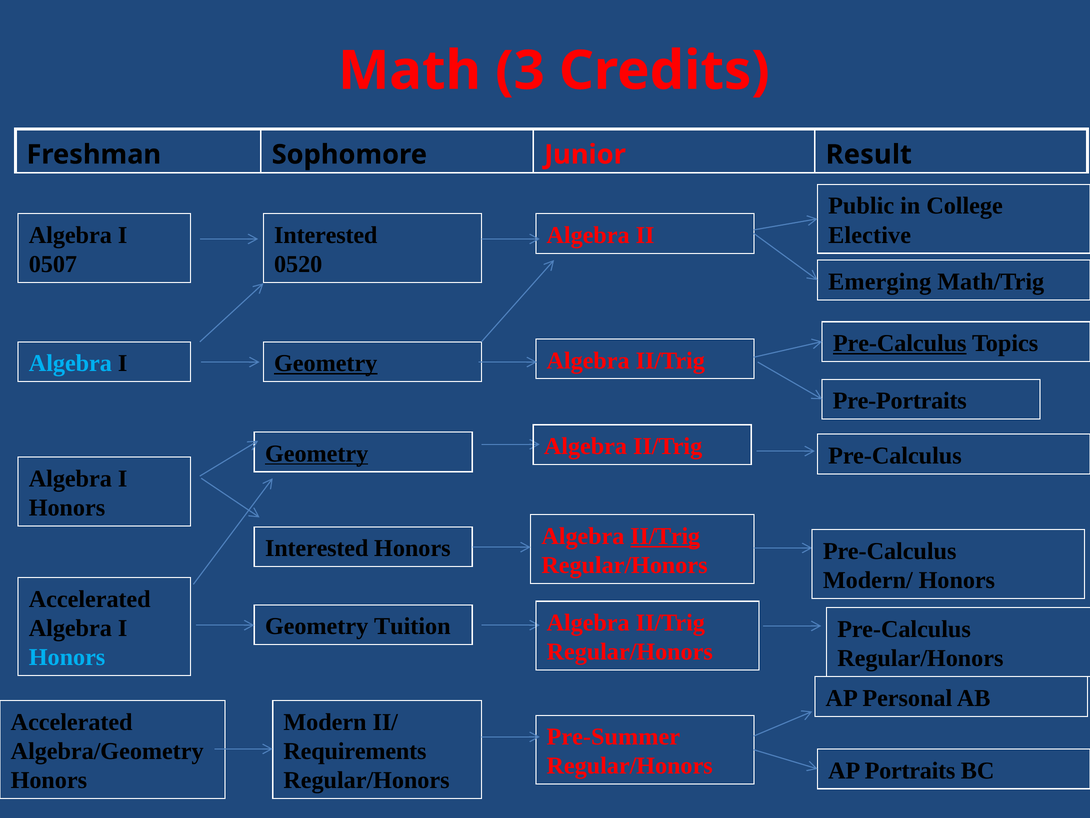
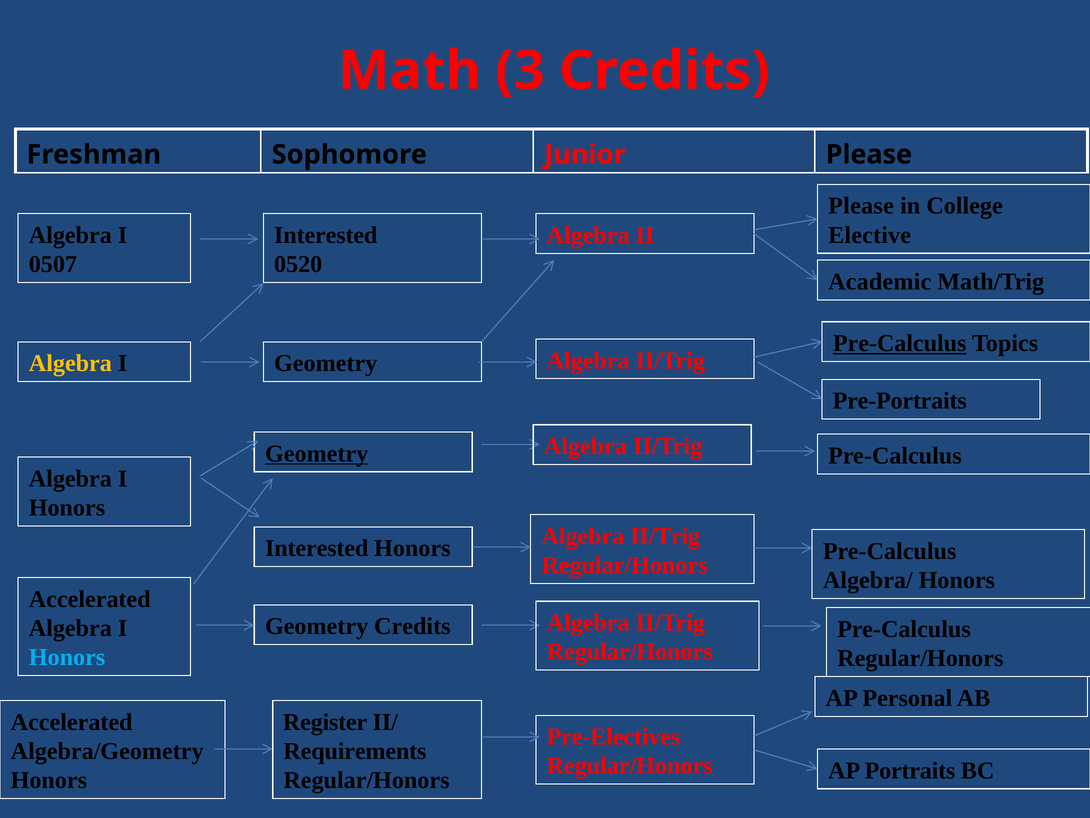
Junior Result: Result -> Please (869, 155)
Public: Public -> Please (861, 206)
Emerging: Emerging -> Academic (880, 282)
Algebra colour: light blue -> yellow (70, 363)
Geometry underline: present -> none (326, 363)
II/Trig underline: present -> none (665, 536)
Modern/: Modern/ -> Algebra/ (868, 580)
Geometry Tuition: Tuition -> Credits (412, 626)
Modern: Modern -> Register (325, 722)
Pre-Summer: Pre-Summer -> Pre-Electives (613, 736)
